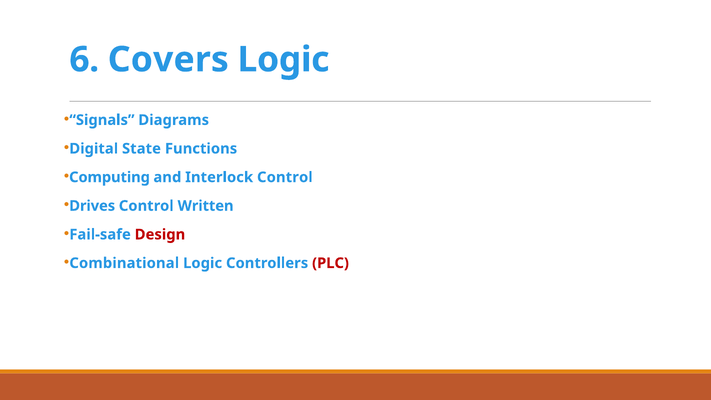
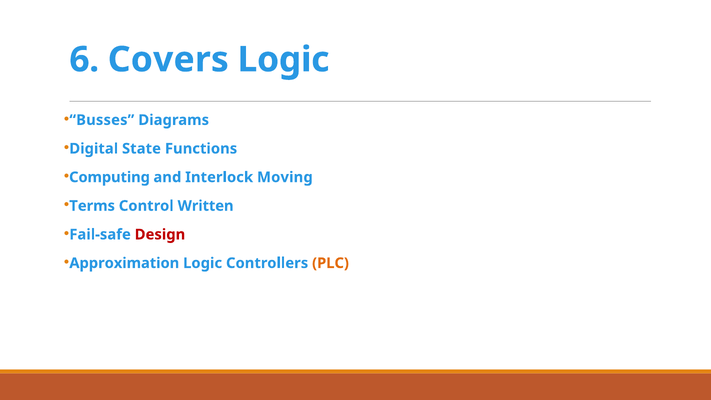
Signals: Signals -> Busses (102, 120)
Interlock Control: Control -> Moving (285, 177)
Drives: Drives -> Terms (92, 206)
Combinational: Combinational -> Approximation (124, 263)
PLC colour: red -> orange (331, 263)
